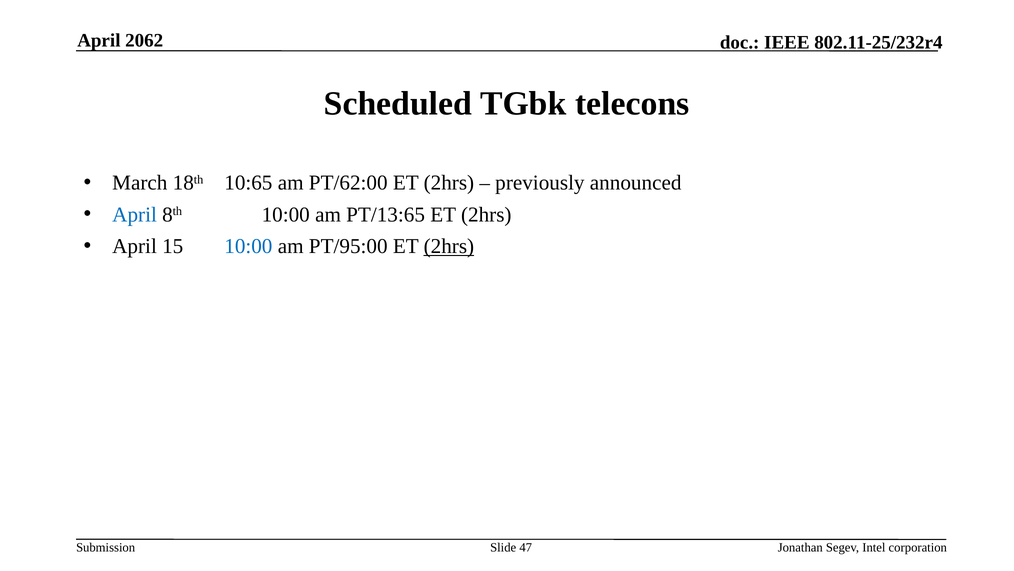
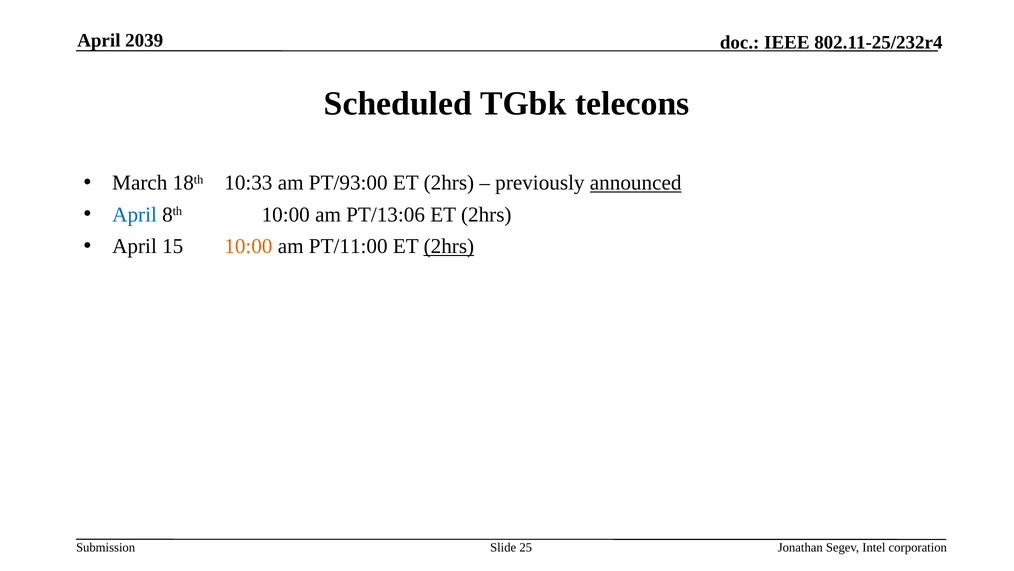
2062: 2062 -> 2039 (144, 40)
10:65: 10:65 -> 10:33 (248, 183)
PT/62:00: PT/62:00 -> PT/93:00 (348, 183)
announced underline: none -> present (636, 183)
PT/13:65: PT/13:65 -> PT/13:06 (386, 214)
10:00 colour: blue -> orange (248, 246)
PT/95:00: PT/95:00 -> PT/11:00 (348, 246)
47: 47 -> 25 (526, 547)
